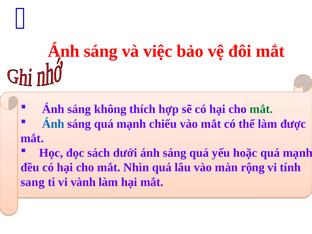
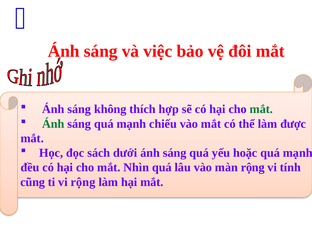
Ánh colour: blue -> green (53, 124)
sang: sang -> cũng (33, 182)
vi vành: vành -> rộng (83, 182)
